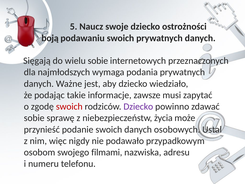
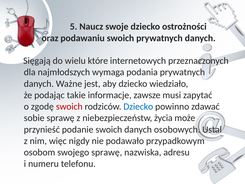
boją: boją -> oraz (50, 38)
wielu sobie: sobie -> które (98, 61)
Dziecko colour: purple -> blue (138, 106)
swojego filmami: filmami -> sprawę (107, 152)
